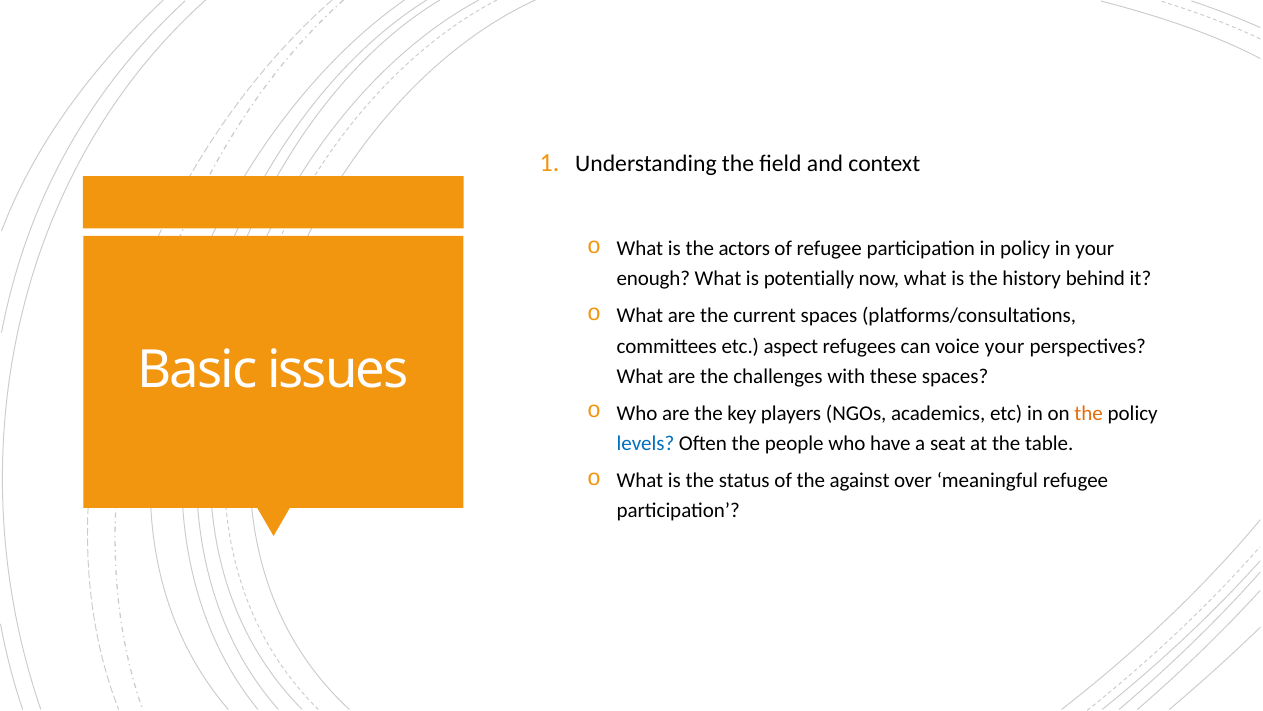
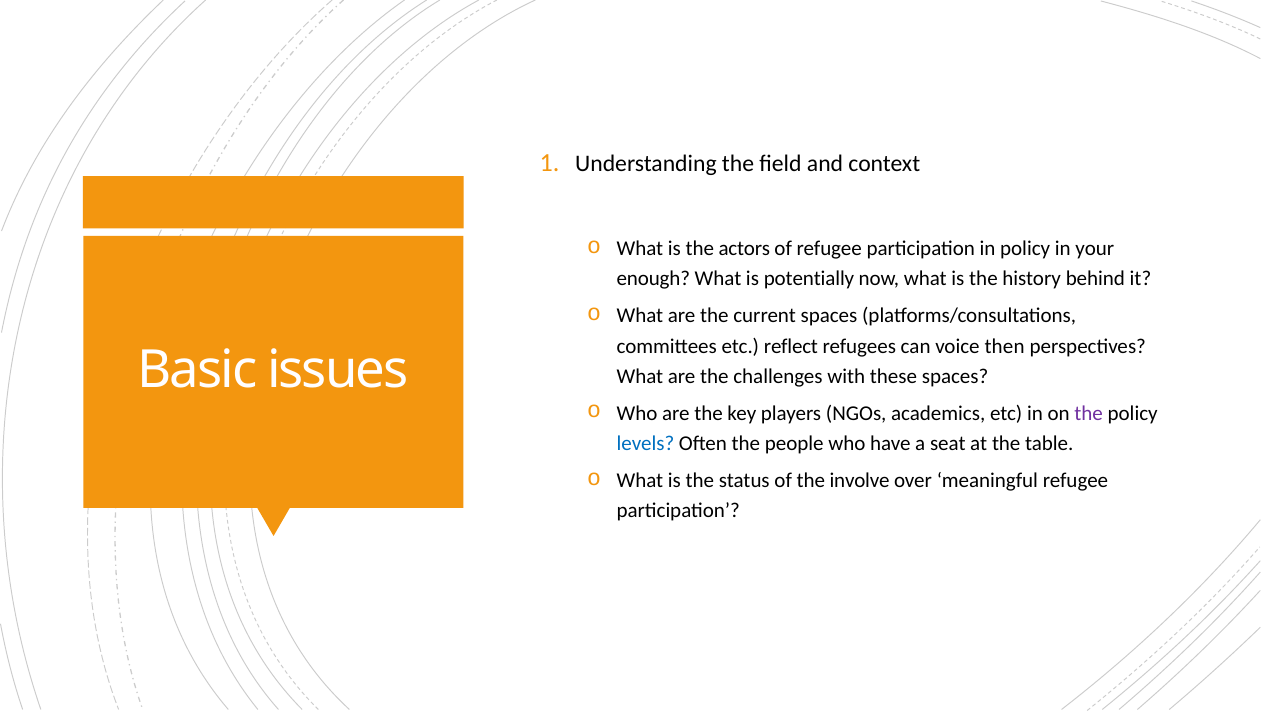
aspect: aspect -> reflect (791, 346)
voice your: your -> then (1005, 346)
the colour: orange -> purple (1089, 413)
against: against -> involve (860, 480)
